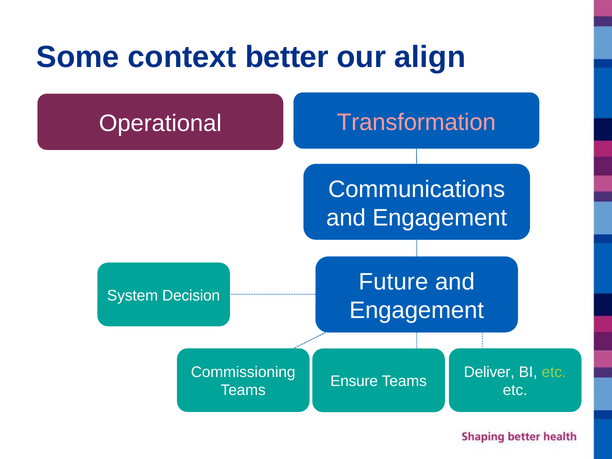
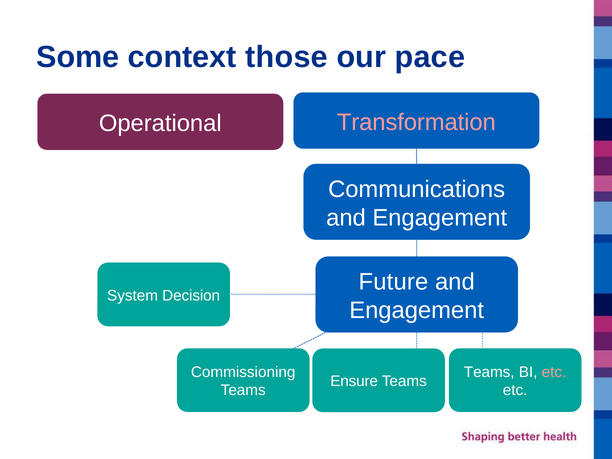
better: better -> those (286, 57)
align: align -> pace (430, 57)
Deliver: Deliver -> Teams (489, 372)
etc colour: light green -> pink (554, 372)
